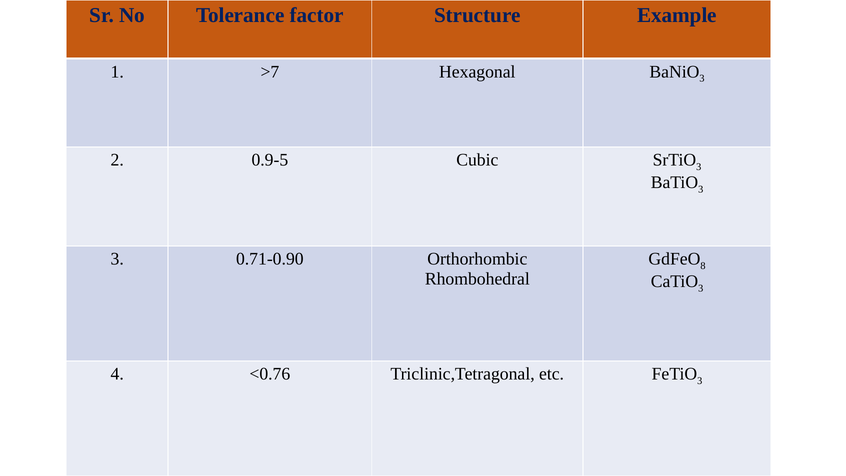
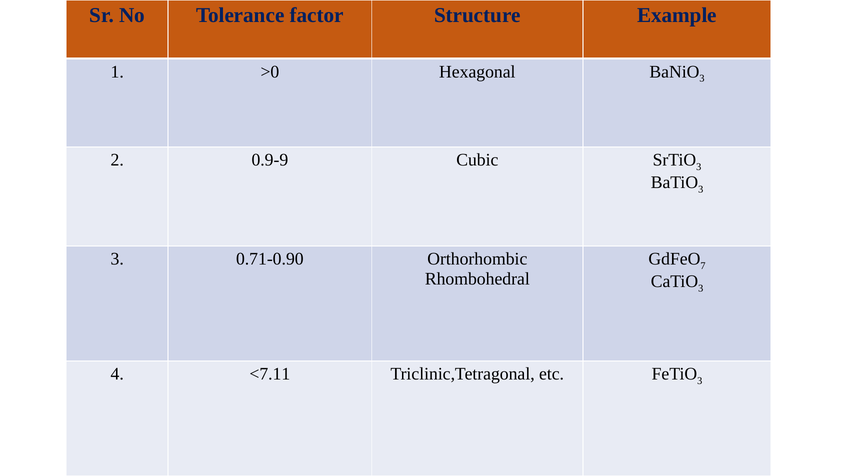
>7: >7 -> >0 (270, 72)
0.9-5: 0.9-5 -> 0.9-9 (270, 160)
8: 8 -> 7 (703, 266)
<0.76: <0.76 -> <7.11 (270, 374)
